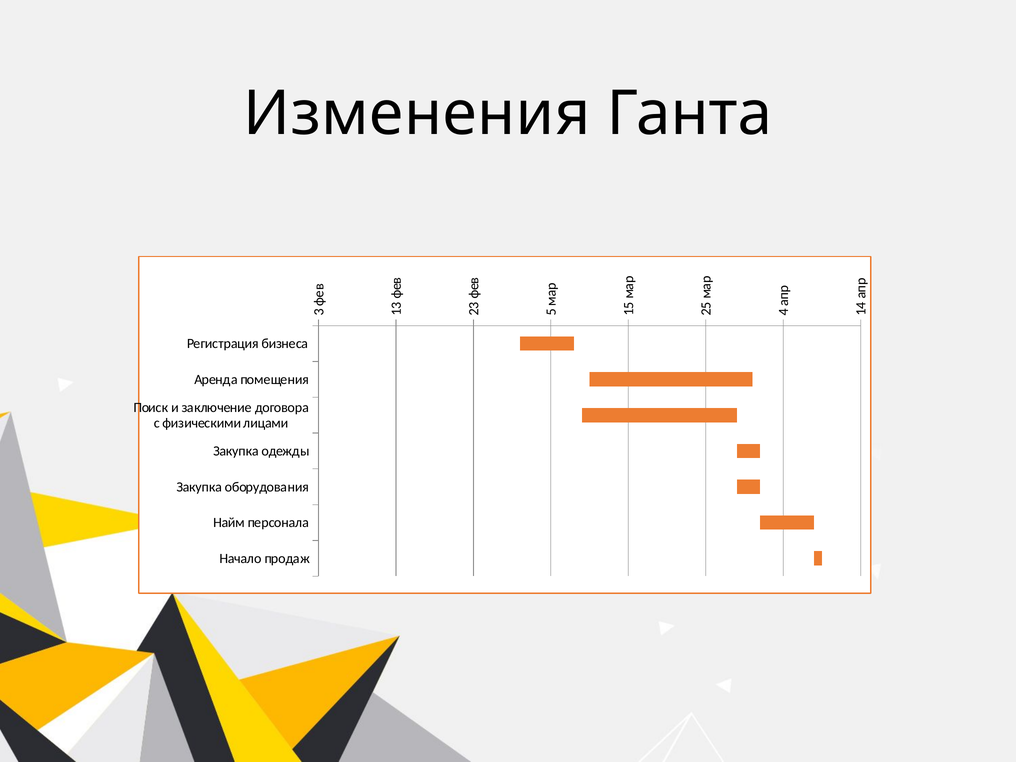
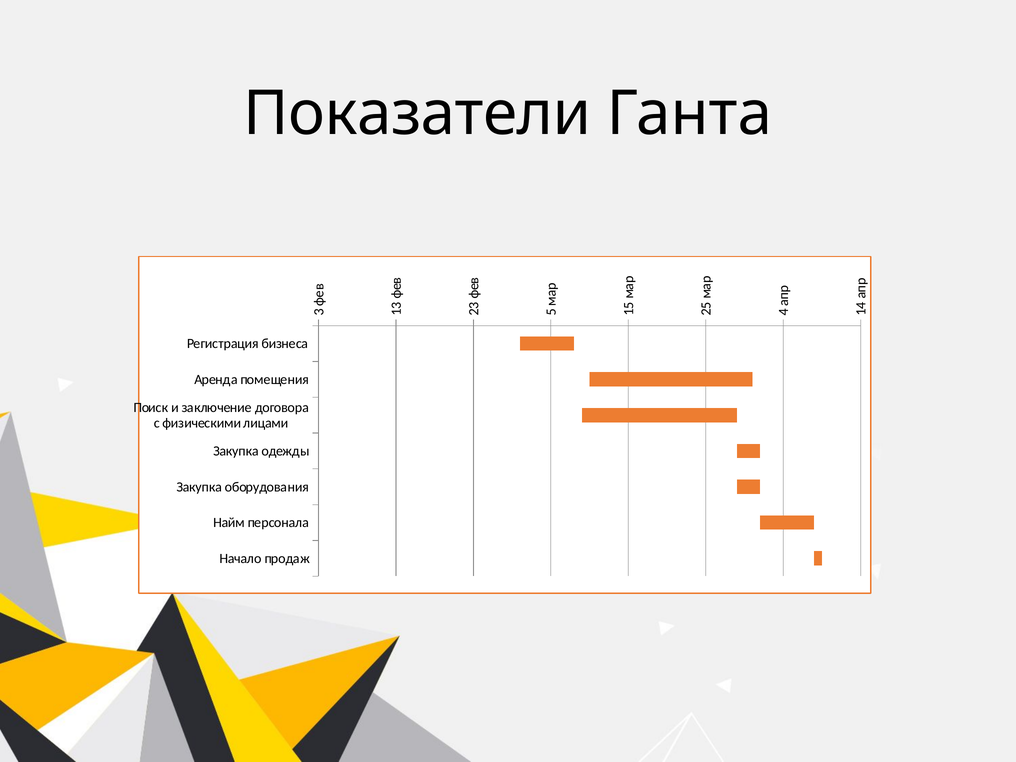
Изменения: Изменения -> Показатели (417, 114)
